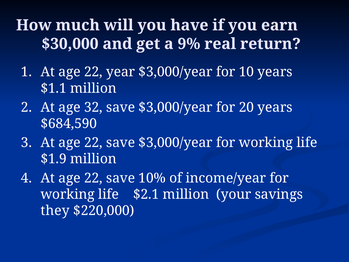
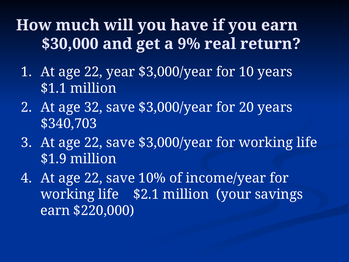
$684,590: $684,590 -> $340,703 (69, 124)
they: they -> earn (55, 210)
